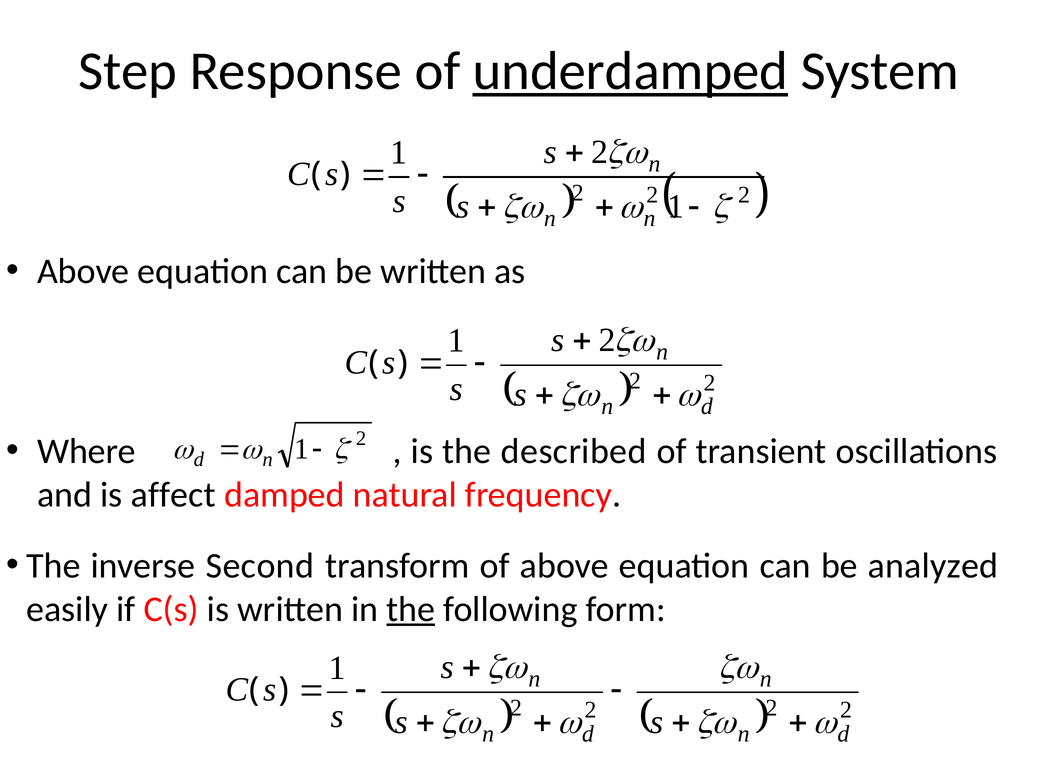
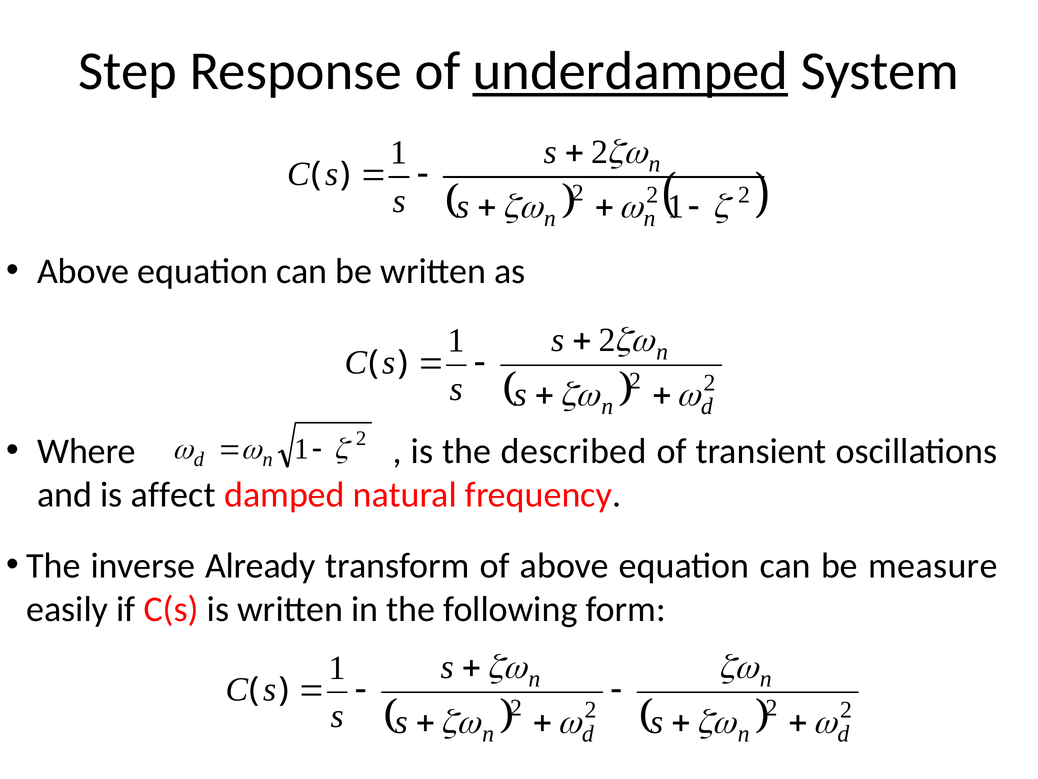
Second: Second -> Already (260, 566)
analyzed: analyzed -> measure (933, 566)
the underline: present -> none (411, 609)
